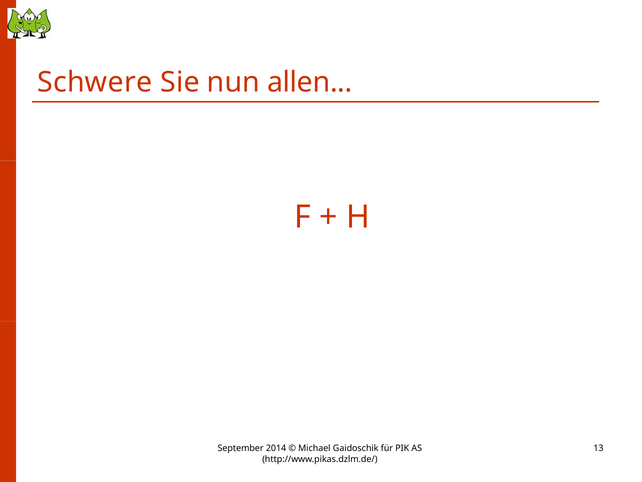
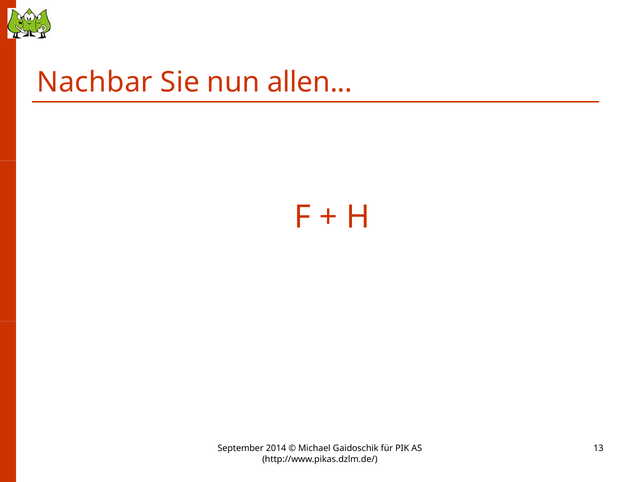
Schwere: Schwere -> Nachbar (95, 82)
